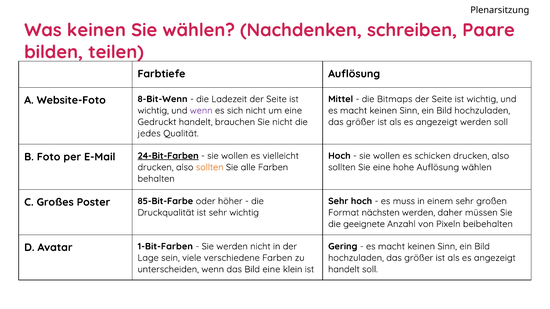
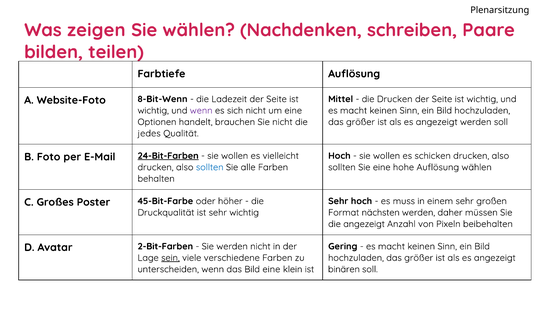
Was keinen: keinen -> zeigen (96, 30)
die Bitmaps: Bitmaps -> Drucken (395, 99)
Gedruckt: Gedruckt -> Optionen (157, 122)
sollten colour: orange -> blue (210, 167)
85-Bit-Farbe: 85-Bit-Farbe -> 45-Bit-Farbe (165, 201)
die geeignete: geeignete -> angezeigt (364, 224)
1-Bit-Farben: 1-Bit-Farben -> 2-Bit-Farben (165, 247)
sein underline: none -> present (170, 258)
handelt: handelt -> binären (344, 270)
